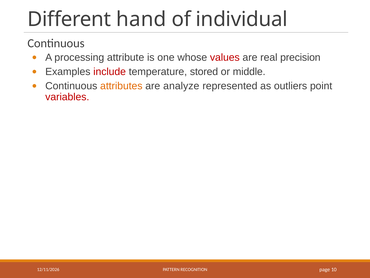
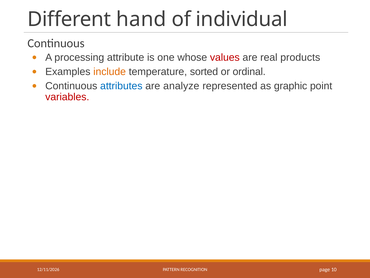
precision: precision -> products (300, 57)
include colour: red -> orange (110, 72)
stored: stored -> sorted (204, 72)
middle: middle -> ordinal (249, 72)
attributes colour: orange -> blue (121, 86)
outliers: outliers -> graphic (291, 86)
